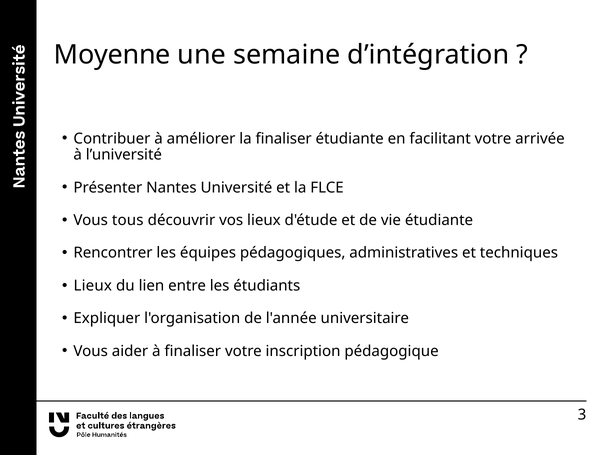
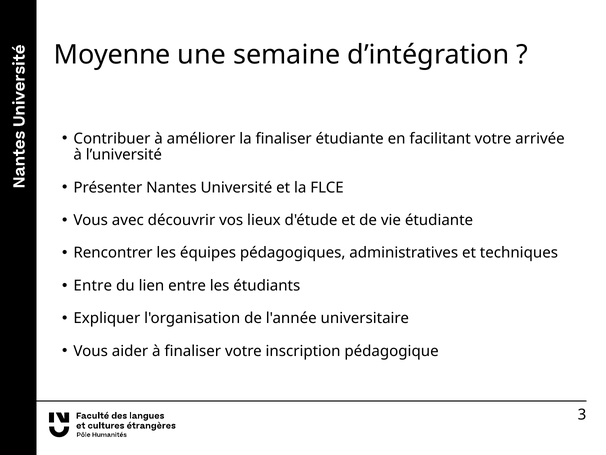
tous: tous -> avec (128, 220)
Lieux: Lieux -> Entre (93, 285)
